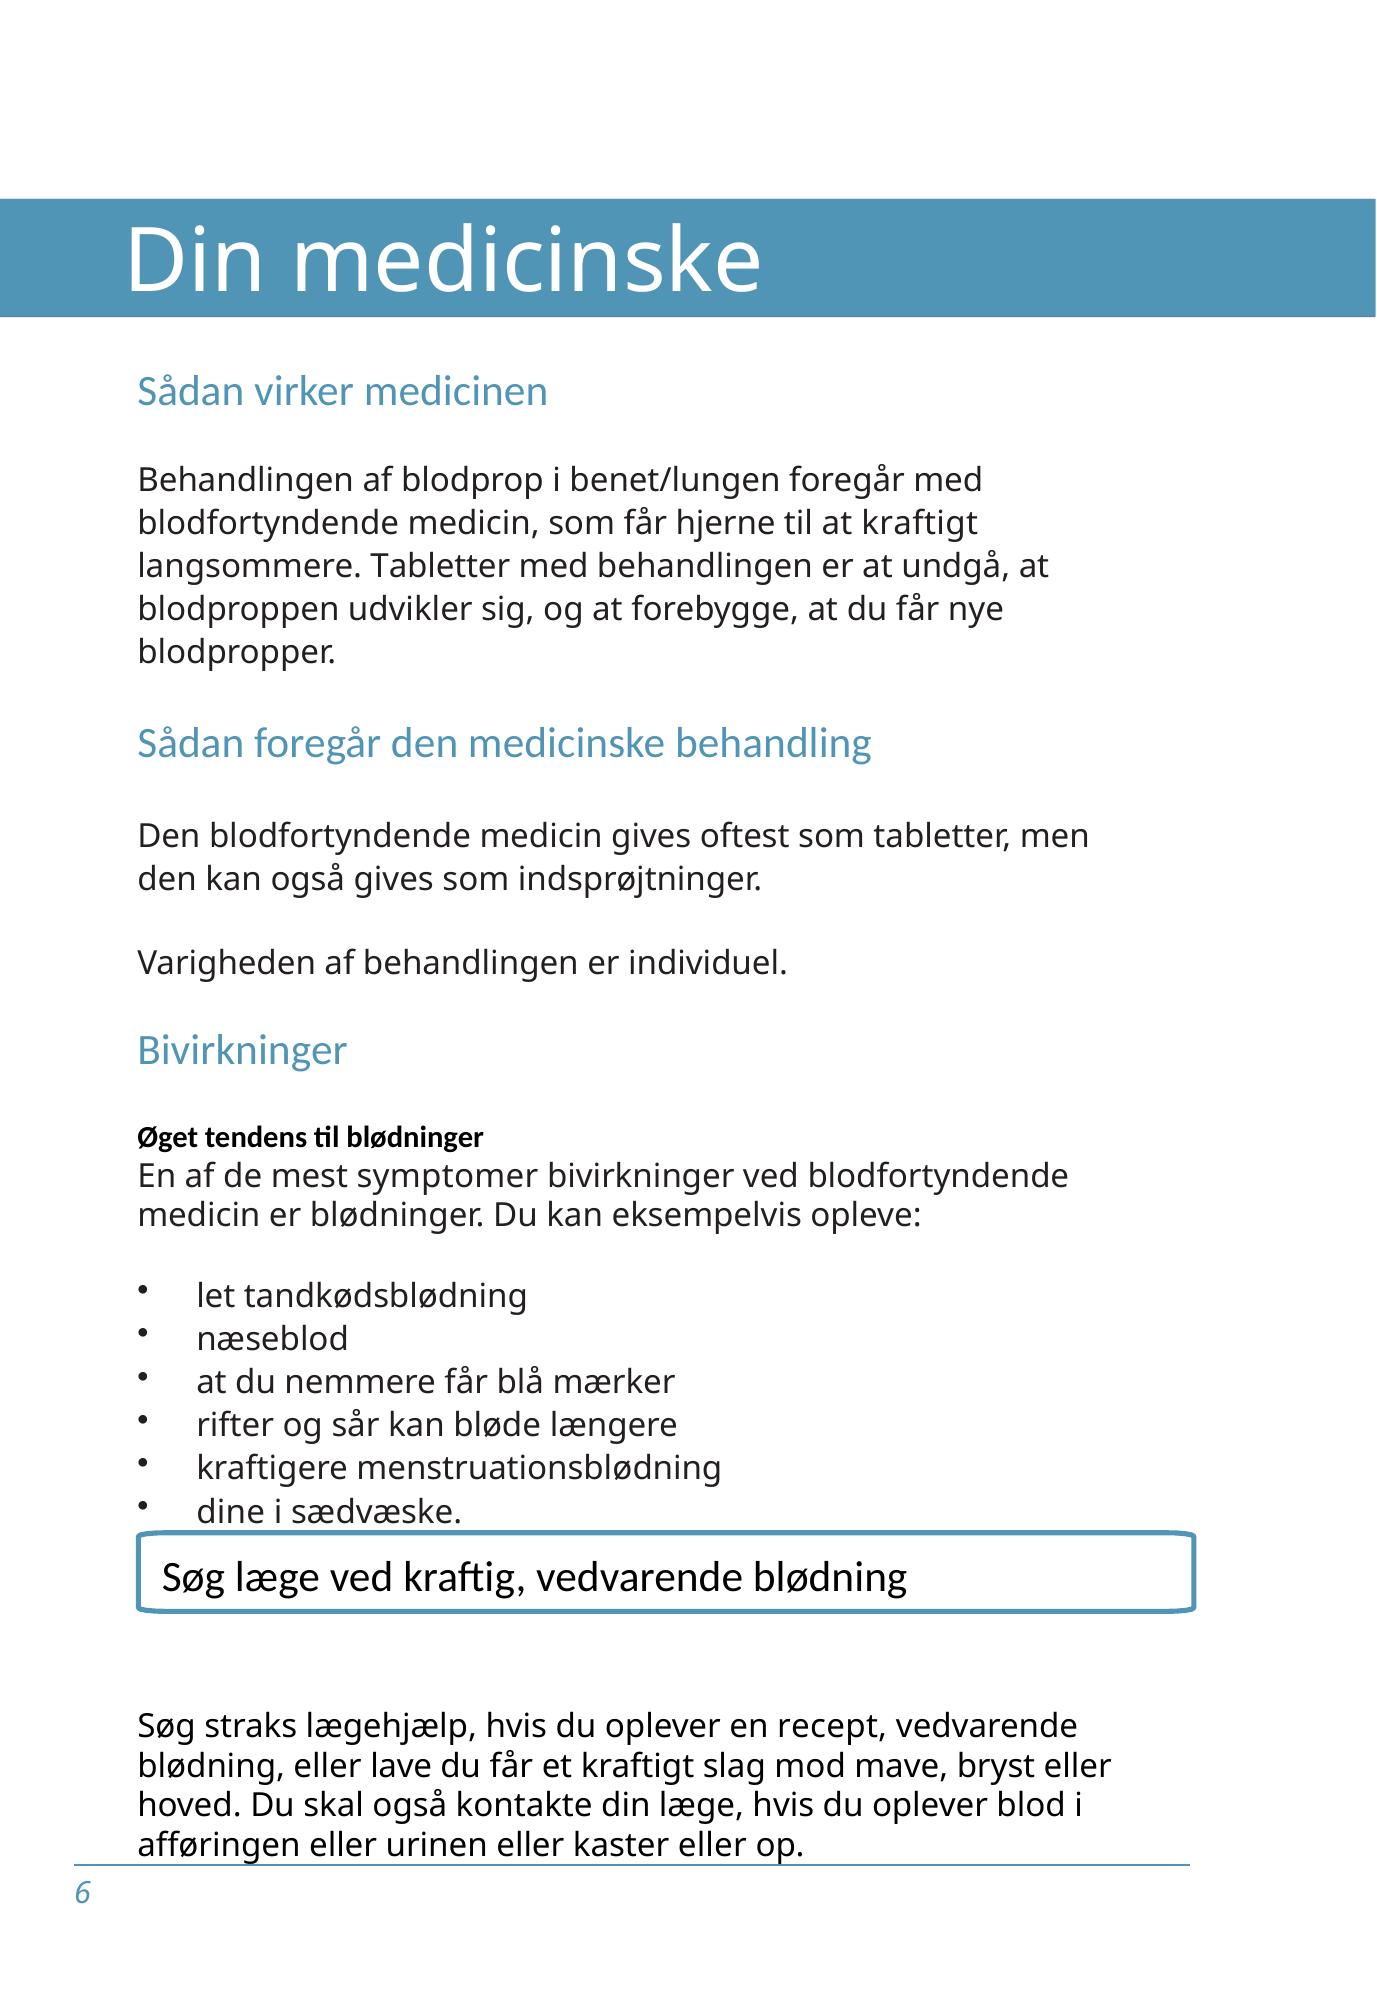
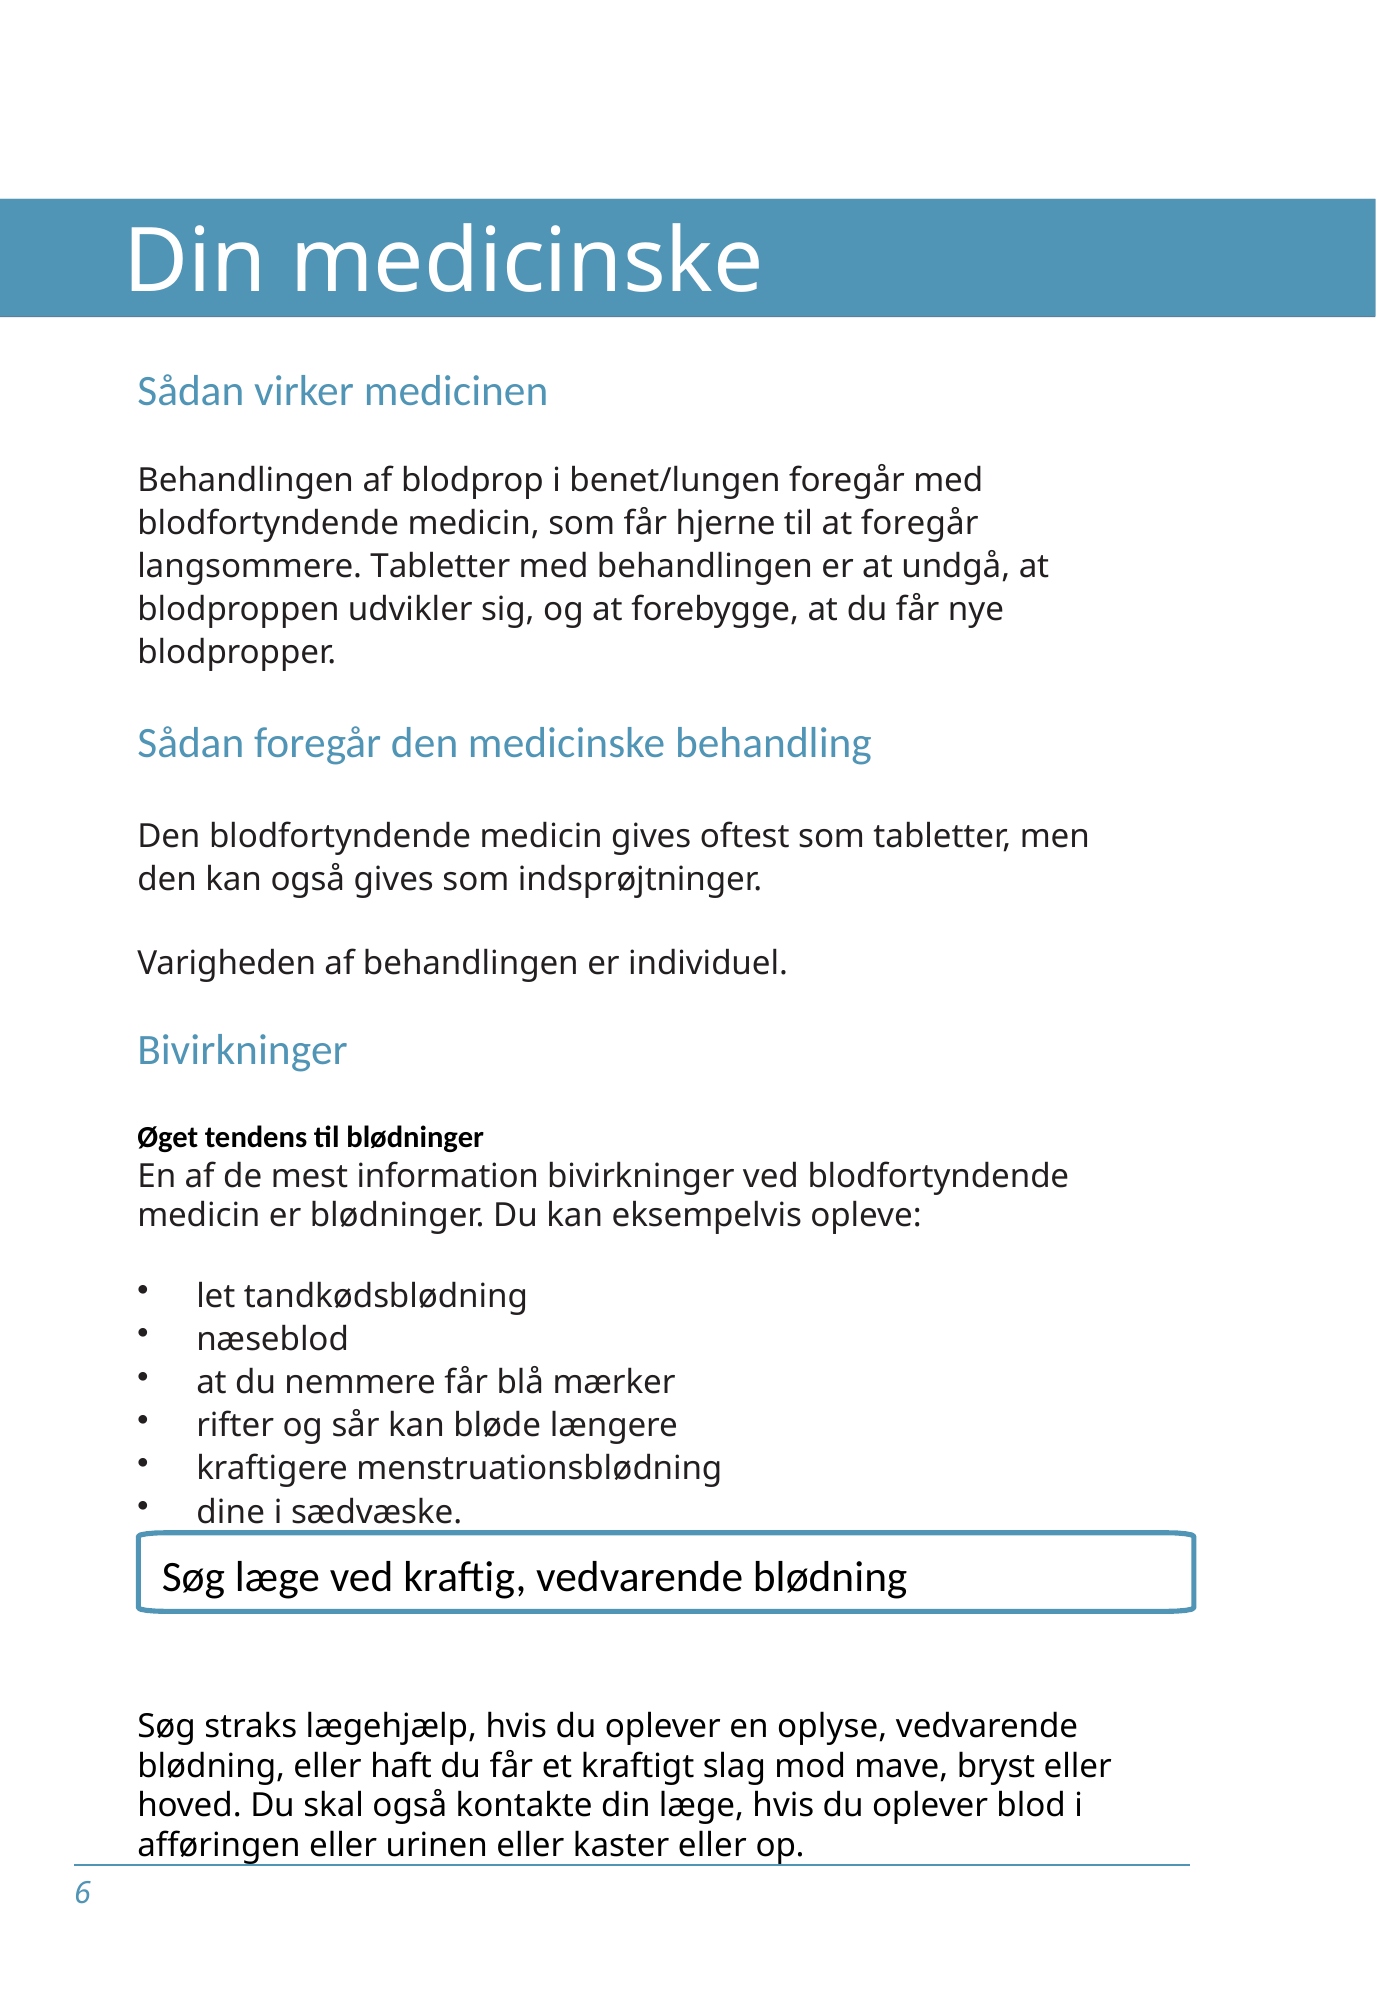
at kraftigt: kraftigt -> foregår (920, 523)
symptomer: symptomer -> information (448, 1176)
recept: recept -> oplyse (832, 1726)
lave: lave -> haft (401, 1766)
